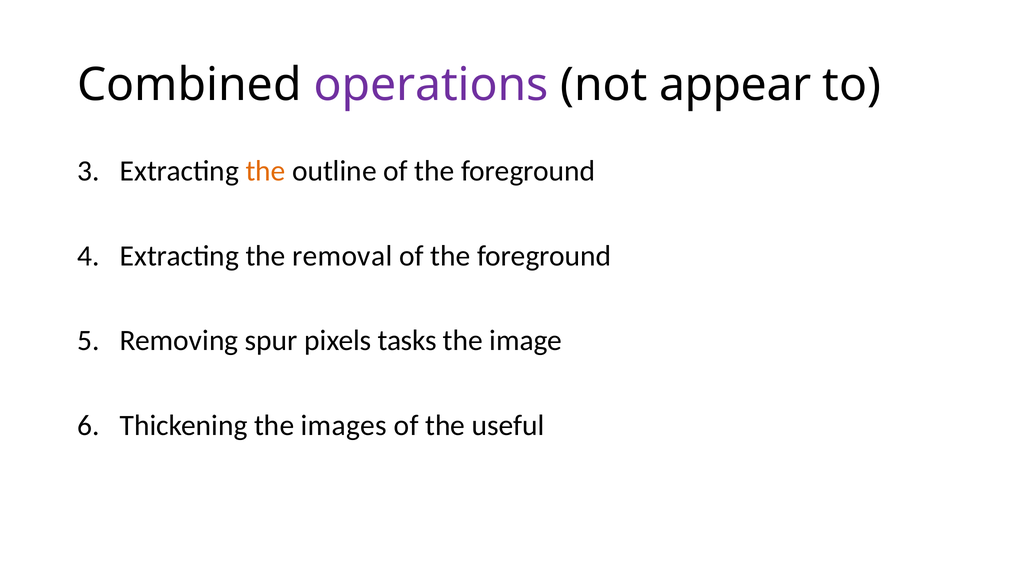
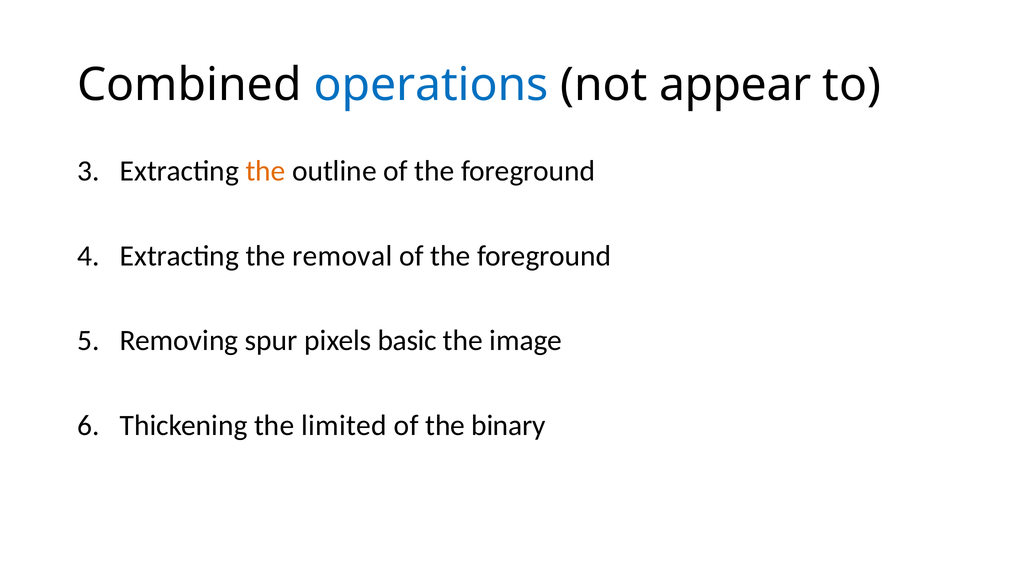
operations colour: purple -> blue (431, 85)
tasks: tasks -> basic (407, 341)
images: images -> limited (344, 426)
useful: useful -> binary (508, 426)
